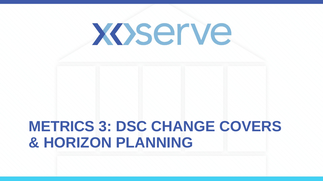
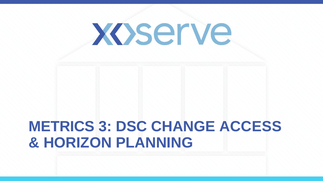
COVERS: COVERS -> ACCESS (250, 127)
